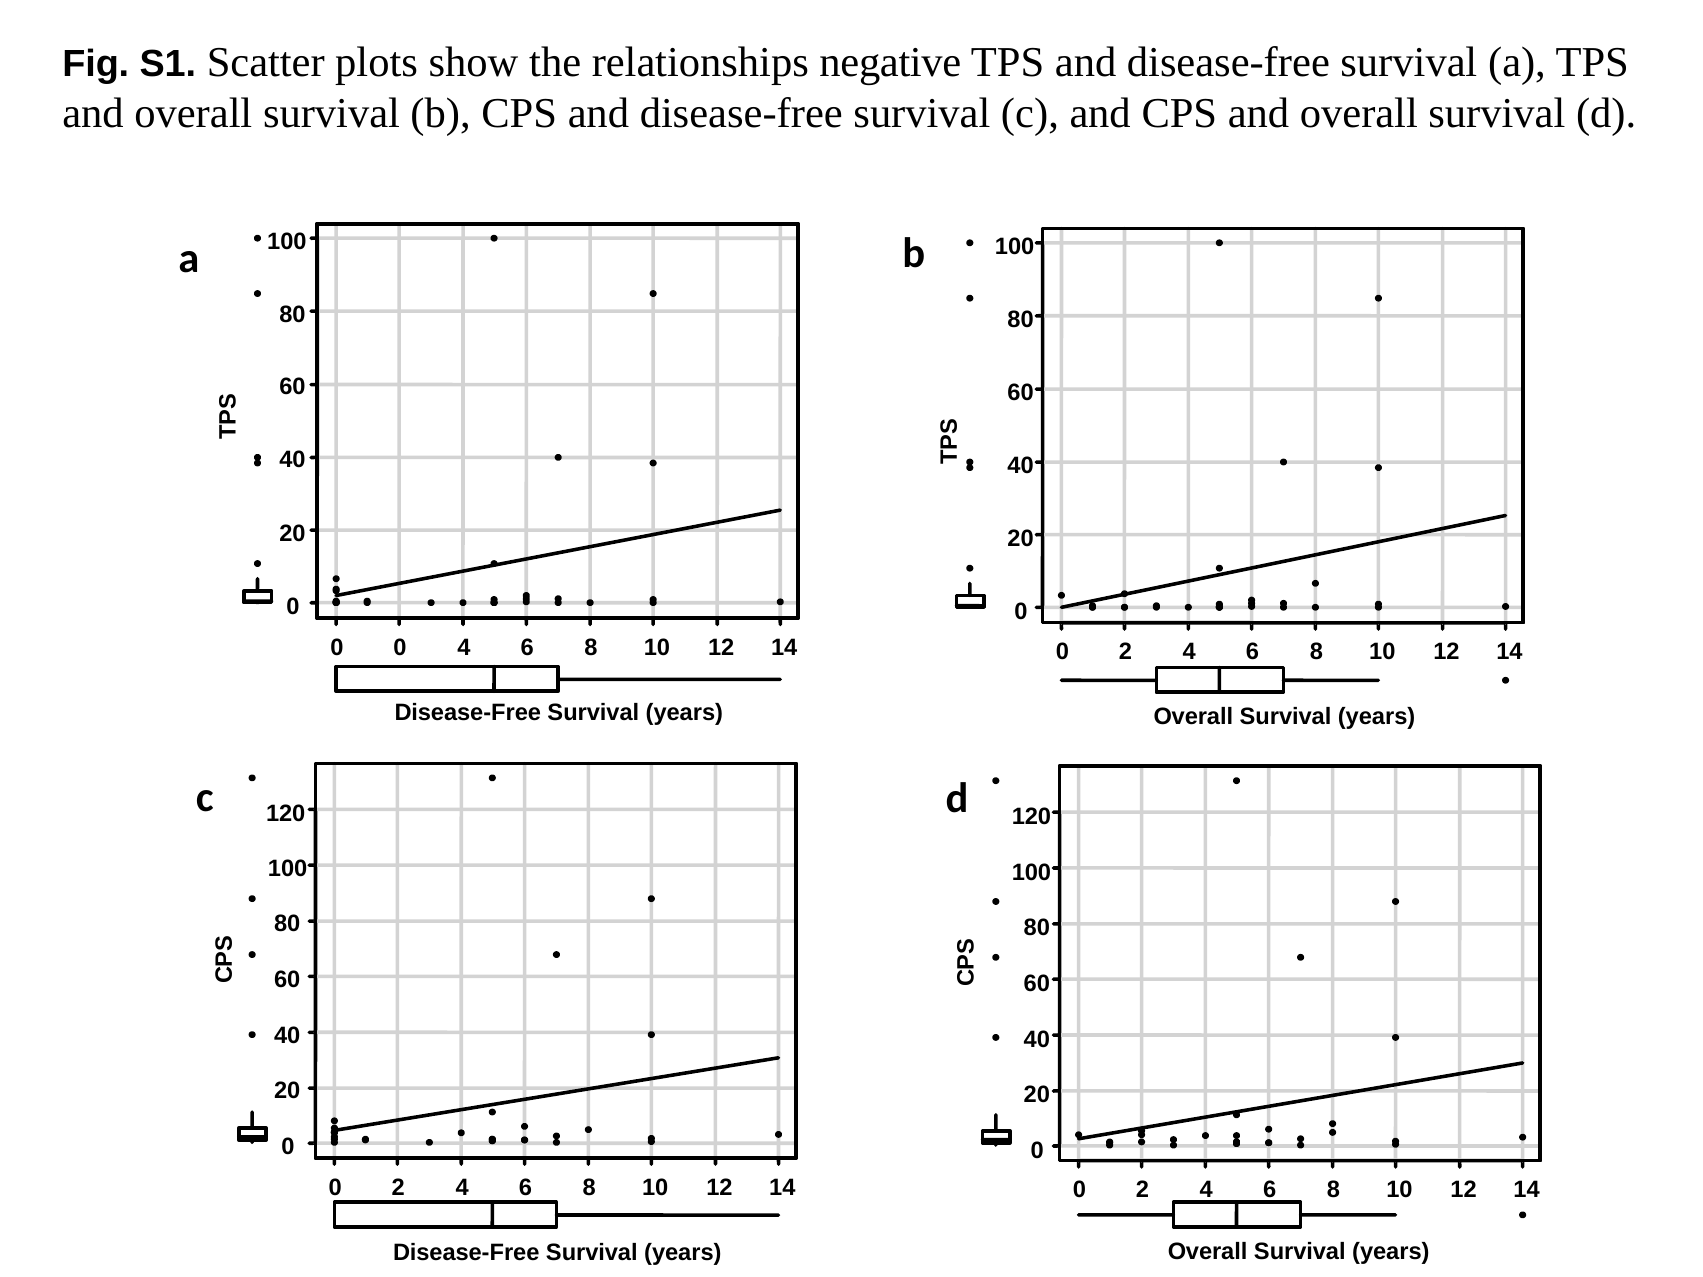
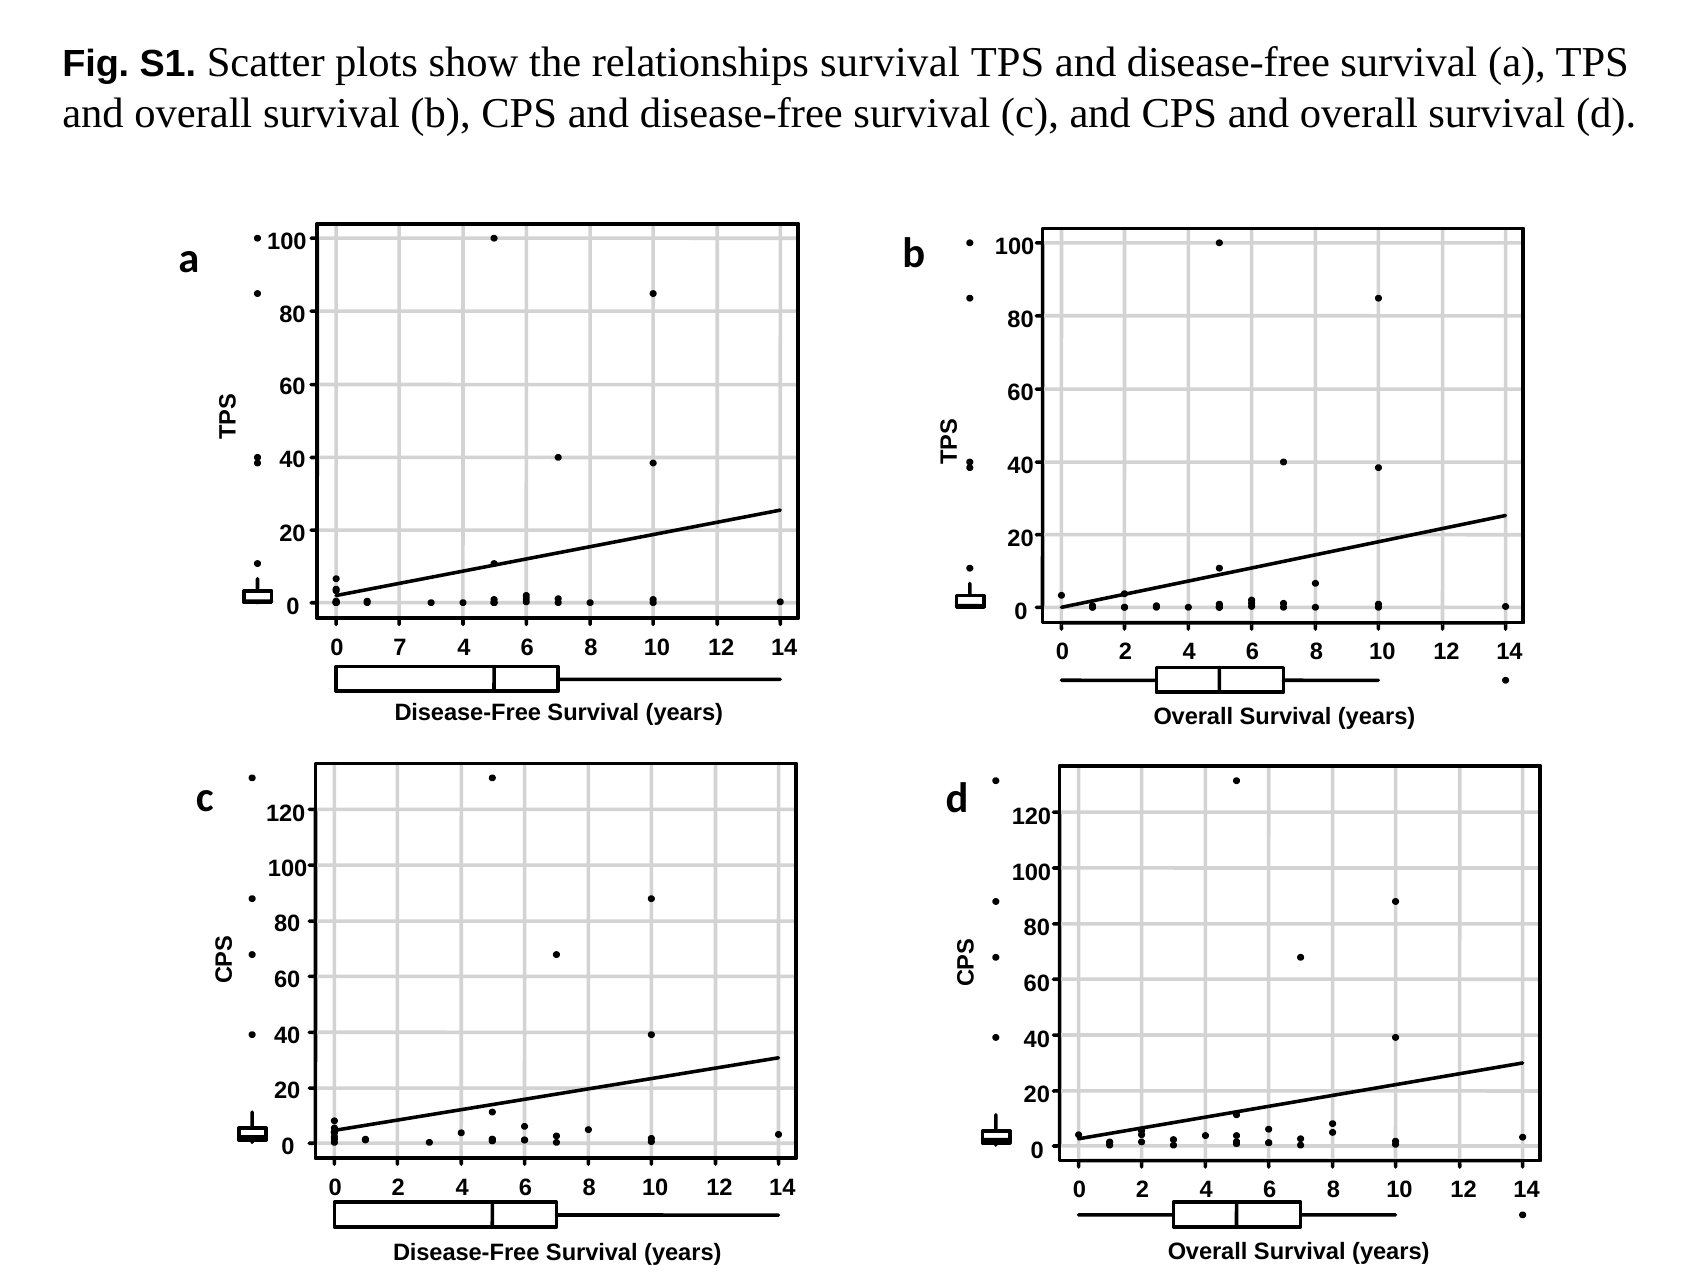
relationships negative: negative -> survival (890, 63)
0 0: 0 -> 7 (400, 648)
